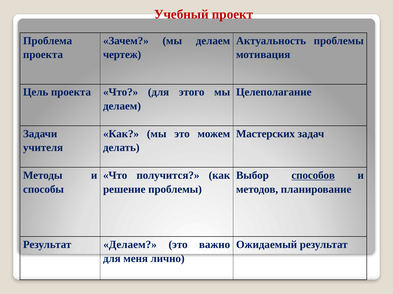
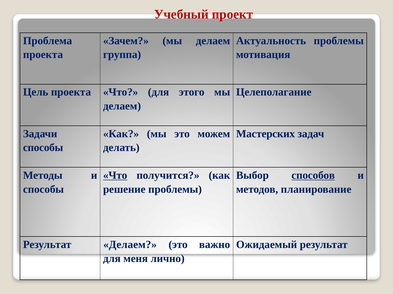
чертеж: чертеж -> группа (122, 55)
учителя: учителя -> способы (43, 148)
Что underline: none -> present (115, 176)
